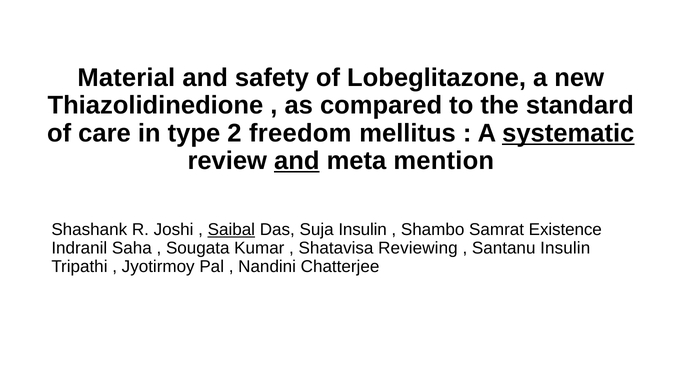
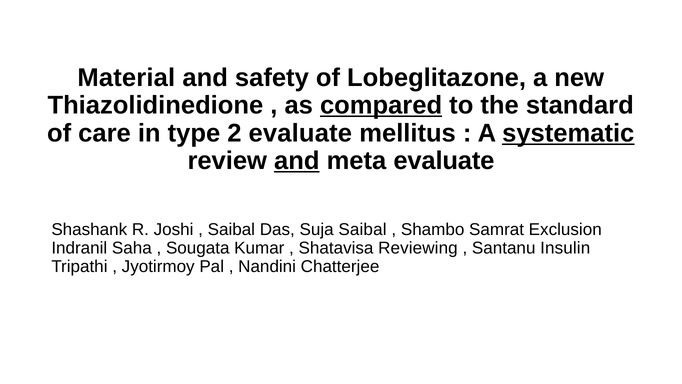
compared underline: none -> present (381, 105)
2 freedom: freedom -> evaluate (300, 133)
meta mention: mention -> evaluate (444, 161)
Saibal underline: present -> none (231, 230)
Suja Insulin: Insulin -> Saibal (362, 230)
Existence: Existence -> Exclusion (565, 230)
